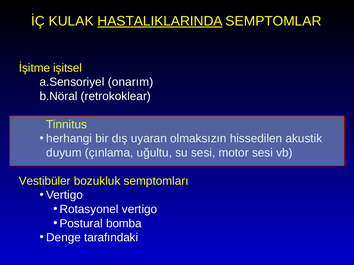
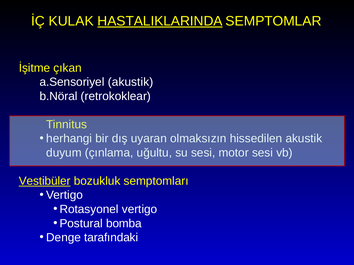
işitsel: işitsel -> çıkan (68, 68)
onarım: onarım -> akustik (131, 82)
Vestibüler underline: none -> present (45, 181)
